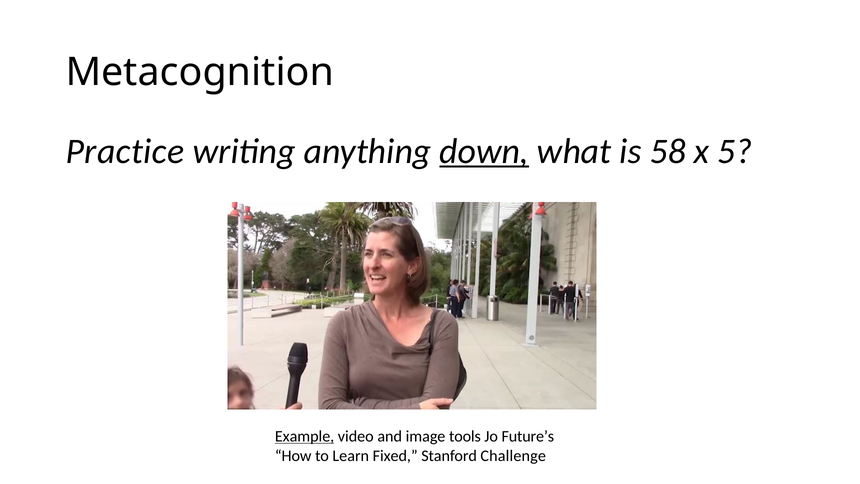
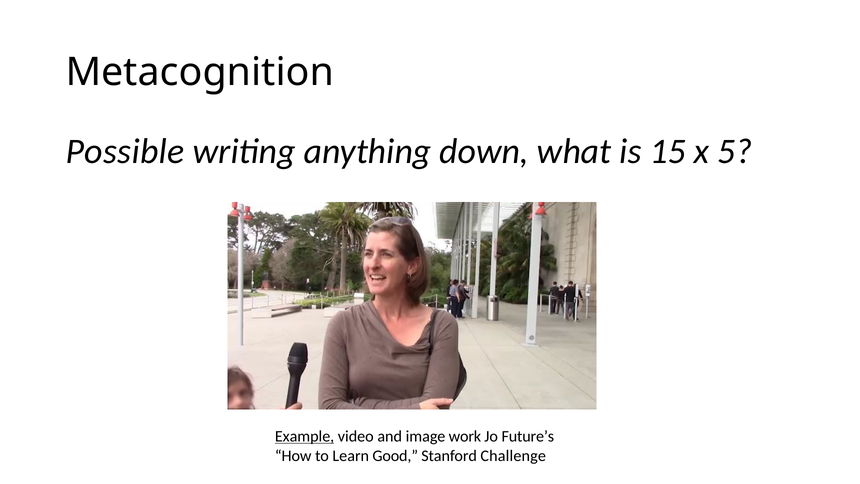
Practice: Practice -> Possible (125, 151)
down underline: present -> none (484, 151)
58: 58 -> 15 (668, 151)
tools: tools -> work (465, 436)
Fixed: Fixed -> Good (395, 455)
